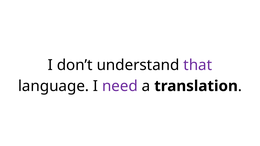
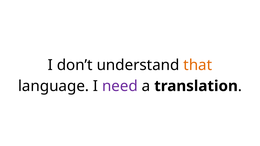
that colour: purple -> orange (198, 65)
